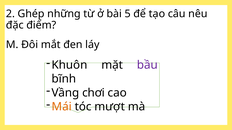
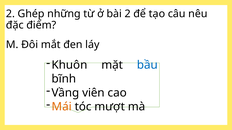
bài 5: 5 -> 2 (128, 14)
bầu colour: purple -> blue (147, 65)
chơi: chơi -> viên (93, 93)
